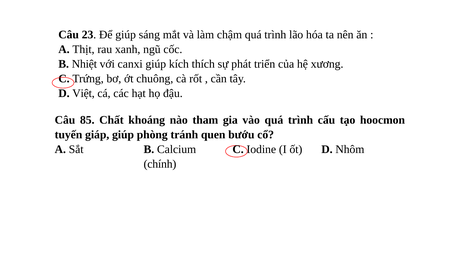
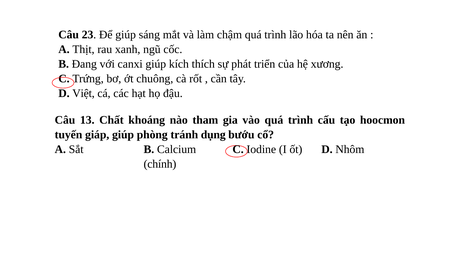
Nhiệt: Nhiệt -> Đang (84, 64)
85: 85 -> 13 (87, 120)
quen: quen -> dụng (213, 135)
